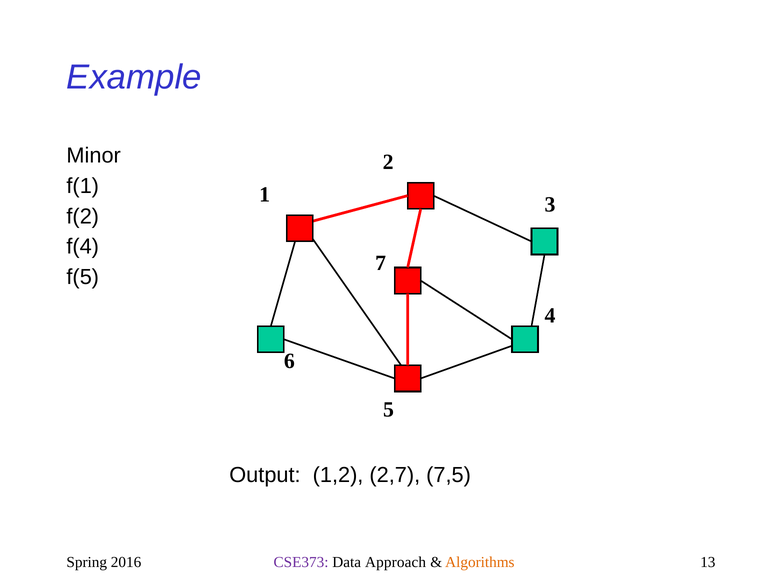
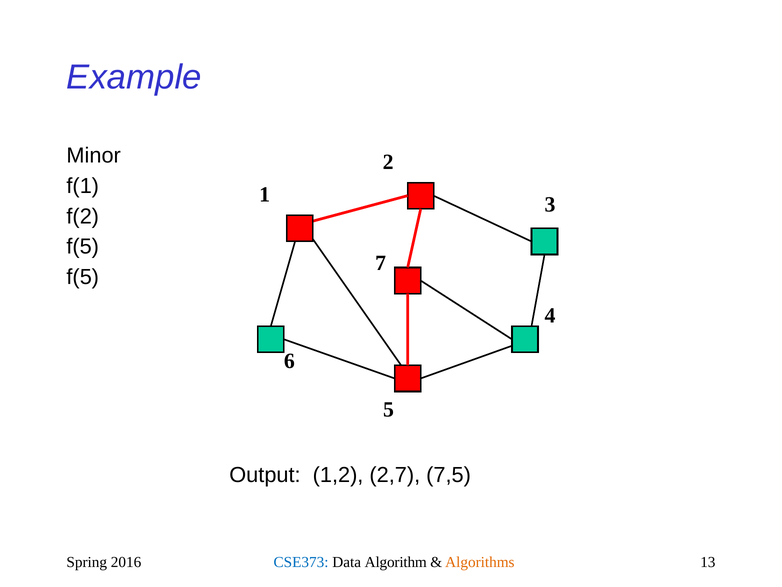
f(4: f(4 -> f(5 (83, 247)
CSE373 colour: purple -> blue (301, 561)
Approach: Approach -> Algorithm (396, 561)
